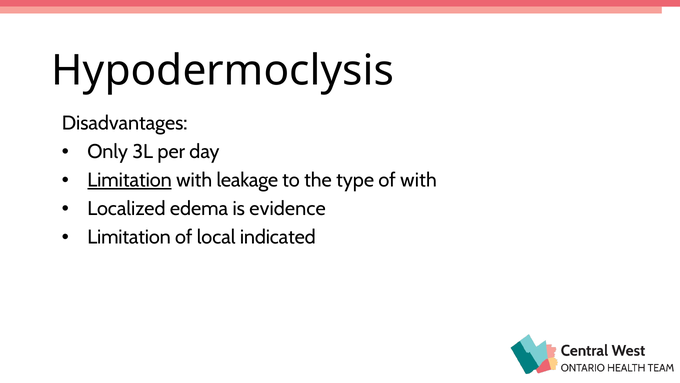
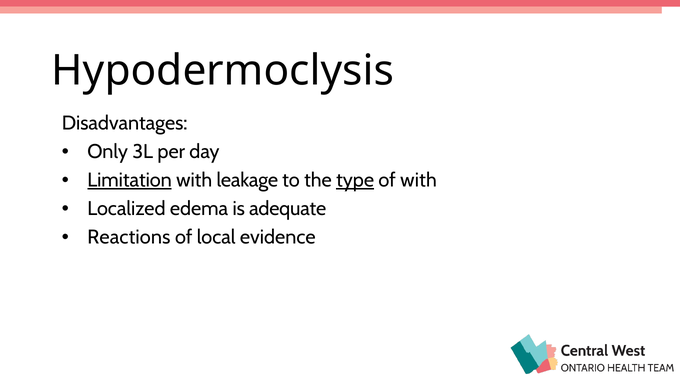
type underline: none -> present (355, 180)
evidence: evidence -> adequate (288, 209)
Limitation: Limitation -> Reactions (129, 237)
indicated: indicated -> evidence (278, 237)
